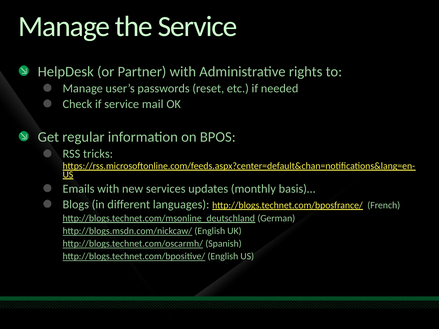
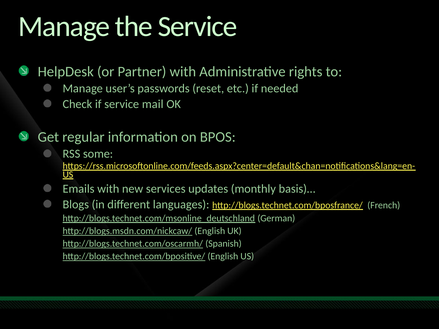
tricks: tricks -> some (98, 154)
